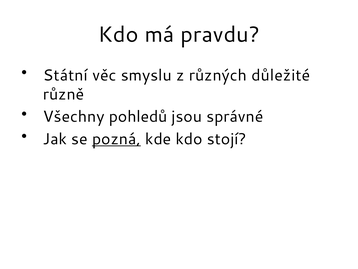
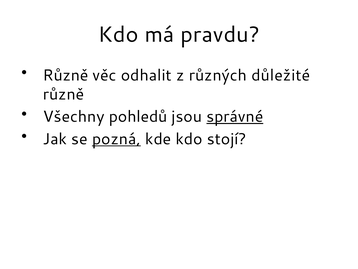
Státní: Státní -> Různě (66, 75)
smyslu: smyslu -> odhalit (146, 75)
správné underline: none -> present (235, 116)
